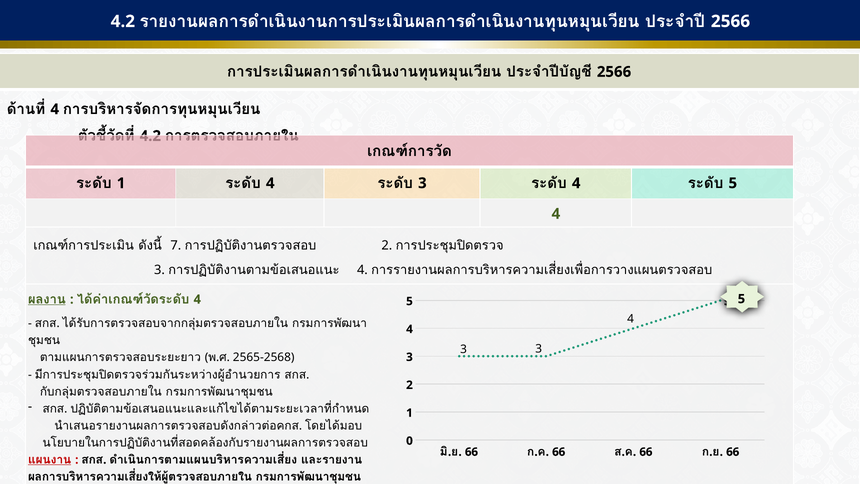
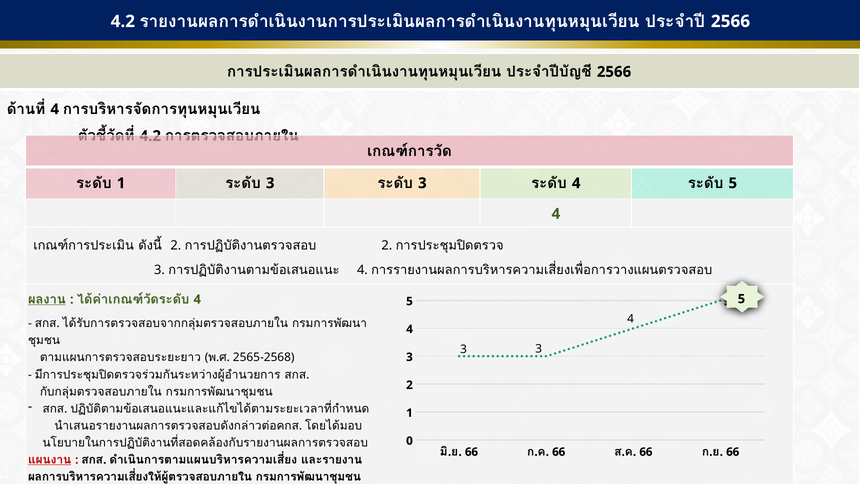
4: 4 -> 3 (270, 183)
7: 7 -> 2 (176, 245)
